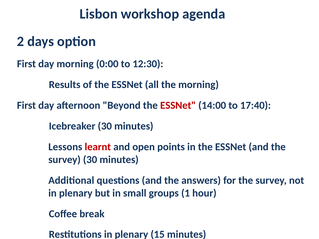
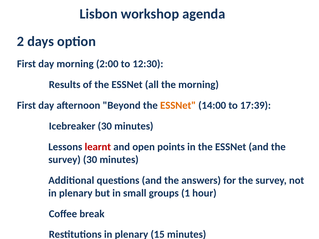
0:00: 0:00 -> 2:00 (107, 64)
ESSNet colour: red -> orange (178, 106)
17:40: 17:40 -> 17:39 (256, 106)
